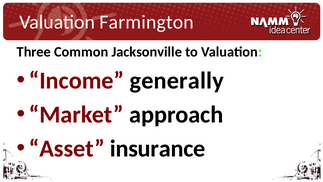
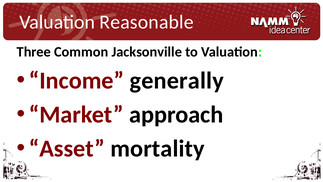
Farmington: Farmington -> Reasonable (147, 22)
insurance: insurance -> mortality (157, 148)
